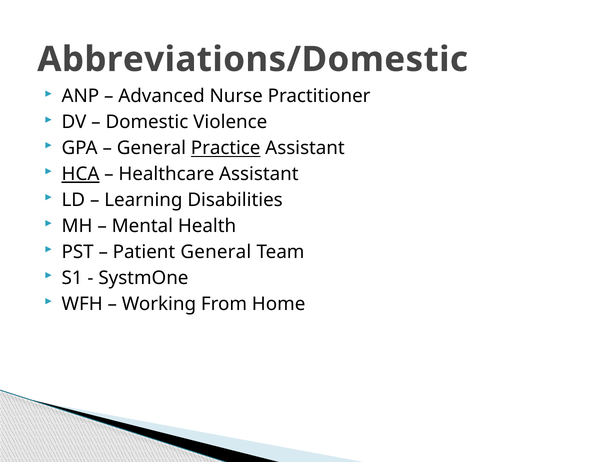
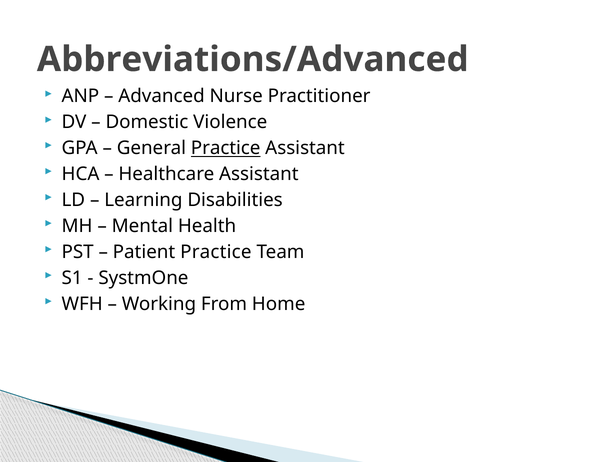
Abbreviations/Domestic: Abbreviations/Domestic -> Abbreviations/Advanced (253, 59)
HCA underline: present -> none (81, 174)
Patient General: General -> Practice (216, 252)
